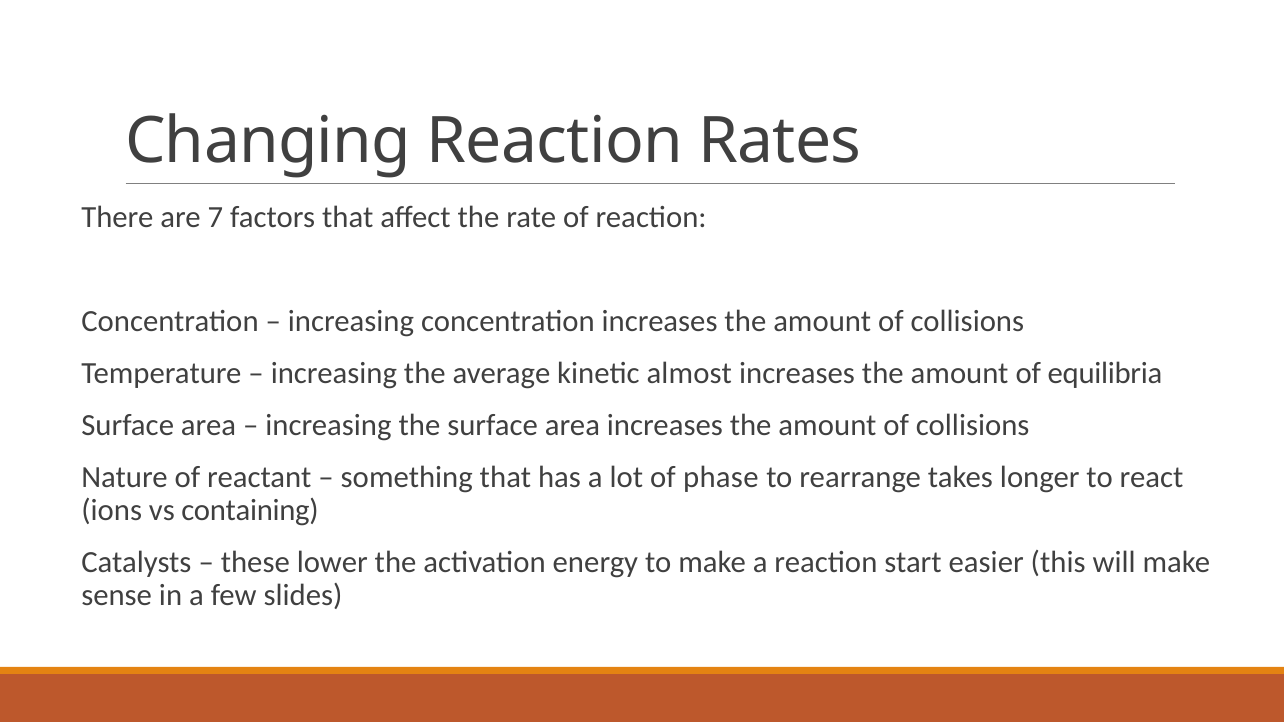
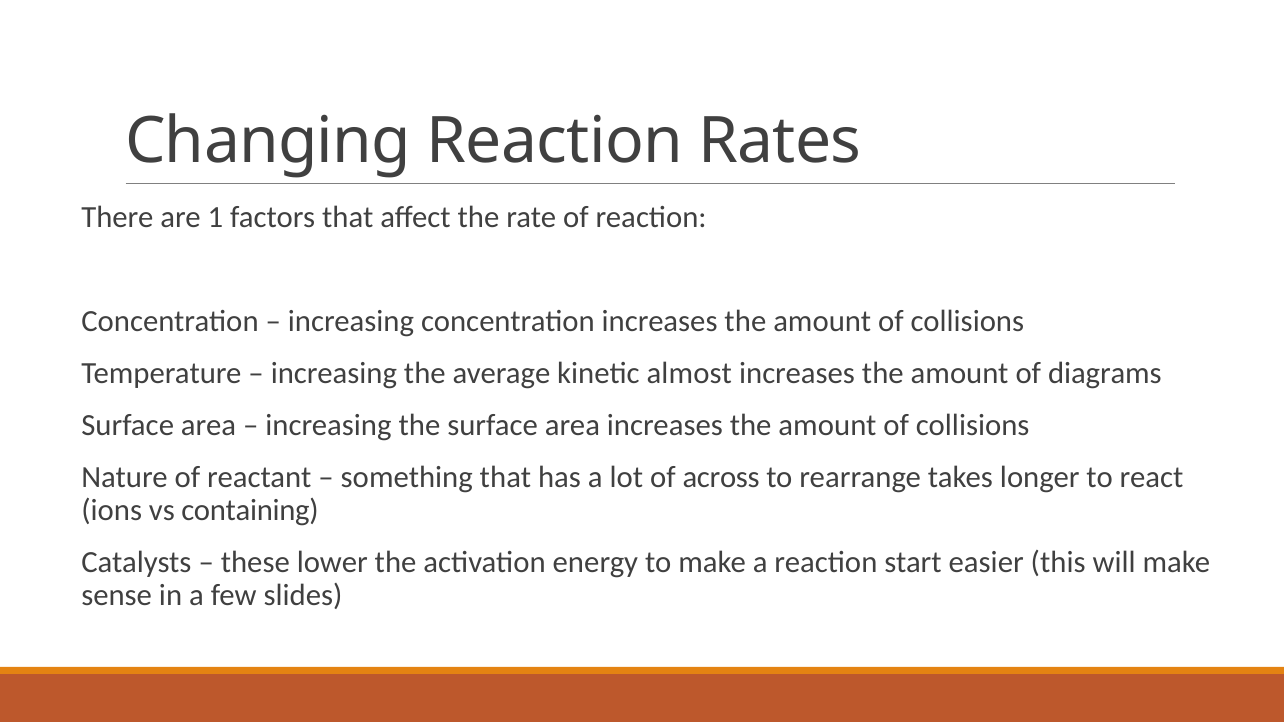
7: 7 -> 1 (215, 218)
equilibria: equilibria -> diagrams (1105, 374)
phase: phase -> across (721, 477)
